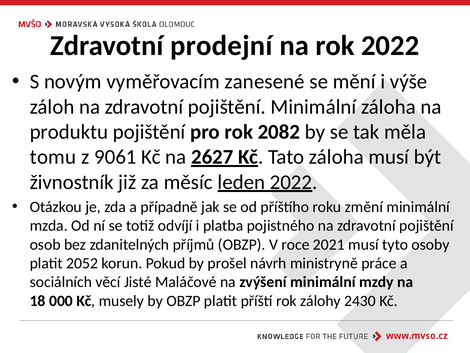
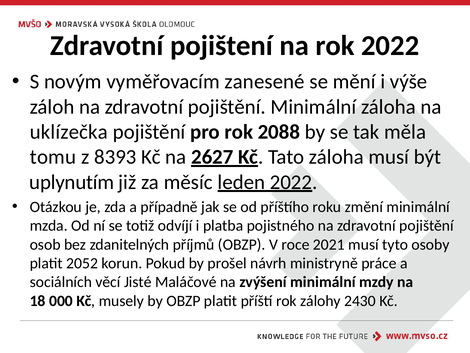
prodejní: prodejní -> pojištení (222, 45)
produktu: produktu -> uklízečka (69, 132)
2082: 2082 -> 2088 (279, 132)
9061: 9061 -> 8393 (115, 157)
živnostník: živnostník -> uplynutím (72, 182)
